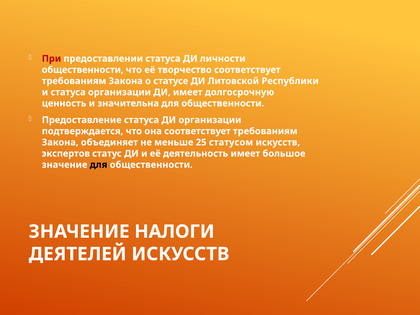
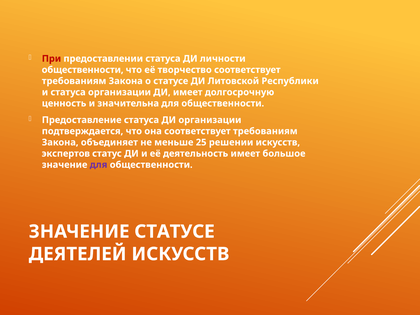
статусом: статусом -> решении (231, 142)
для colour: black -> purple (99, 165)
ЗНАЧЕНИЕ НАЛОГИ: НАЛОГИ -> СТАТУСЕ (174, 232)
